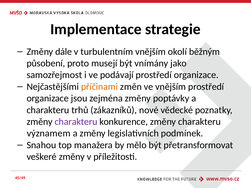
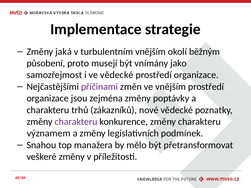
dále: dále -> jaká (64, 52)
ve podávají: podávají -> vědecké (117, 75)
příčinami colour: orange -> purple (100, 87)
